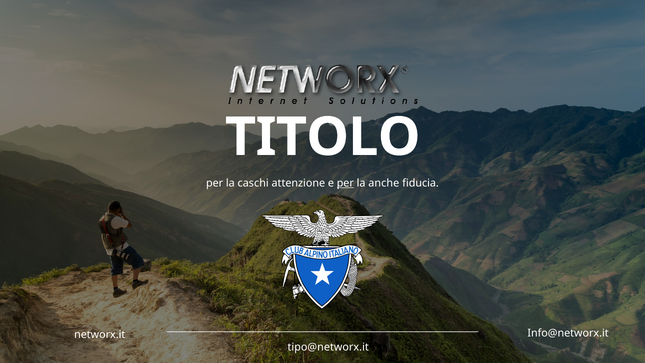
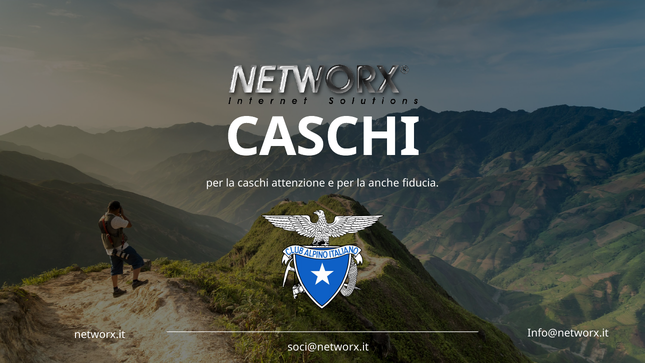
TITOLO: TITOLO -> CASCHI (323, 137)
per underline: present -> none (345, 183)
tipo@networx.it: tipo@networx.it -> soci@networx.it (328, 347)
